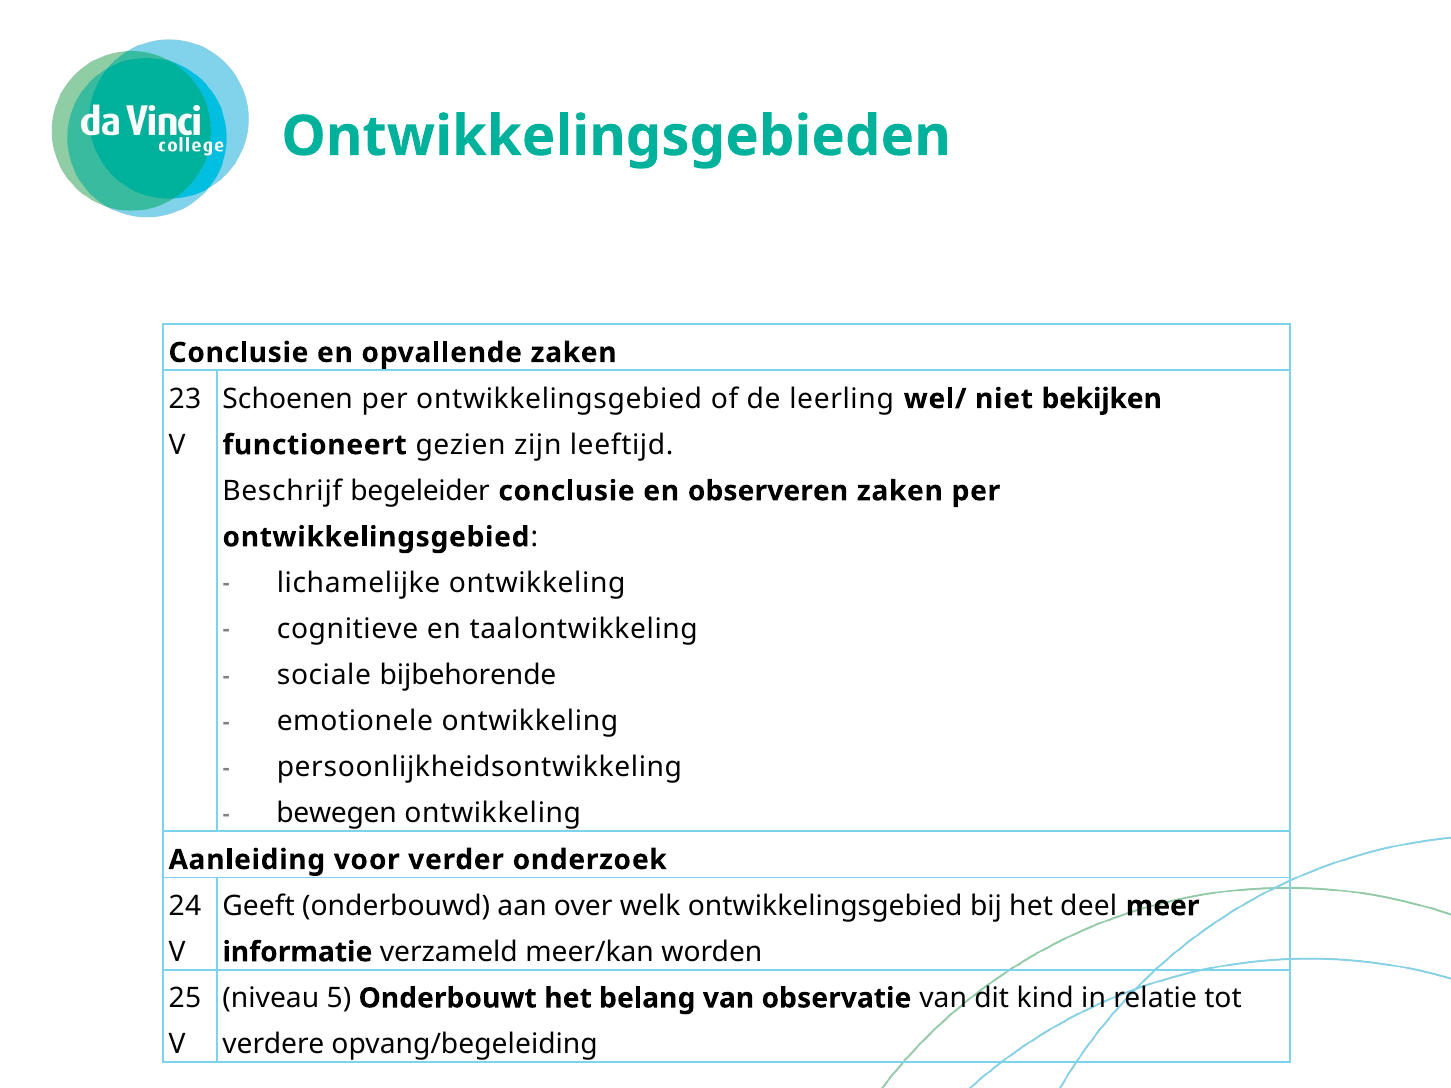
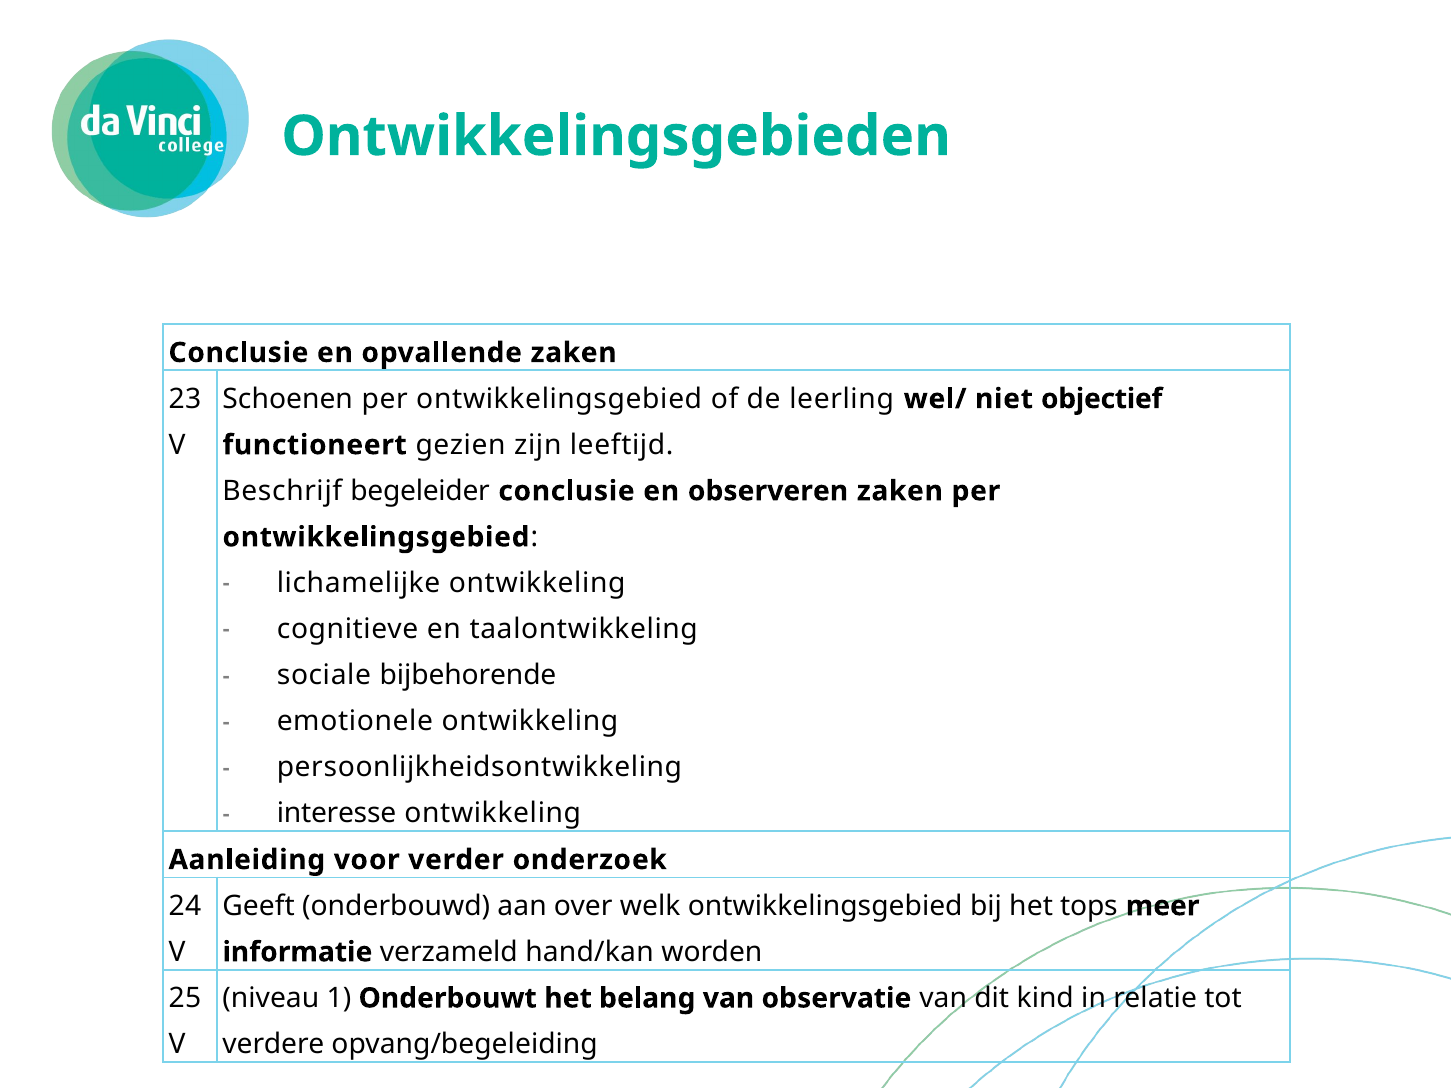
bekijken: bekijken -> objectief (1102, 399)
bewegen: bewegen -> interesse (337, 814)
deel: deel -> tops (1089, 906)
meer/kan: meer/kan -> hand/kan (589, 952)
5: 5 -> 1 (339, 998)
